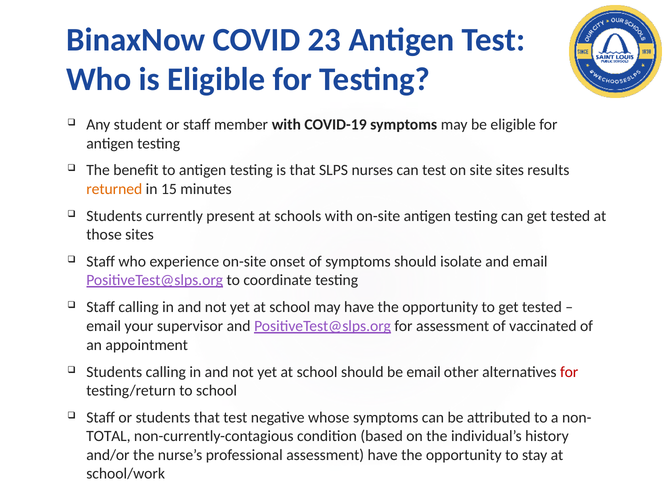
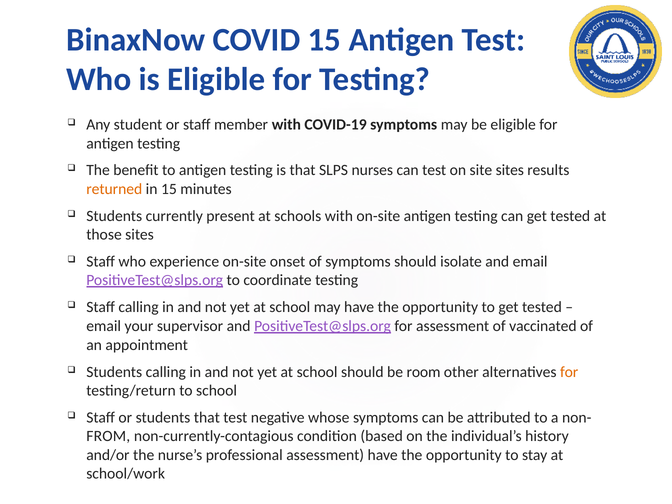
COVID 23: 23 -> 15 (324, 40)
be email: email -> room (424, 372)
for colour: red -> orange (569, 372)
TOTAL: TOTAL -> FROM (108, 436)
